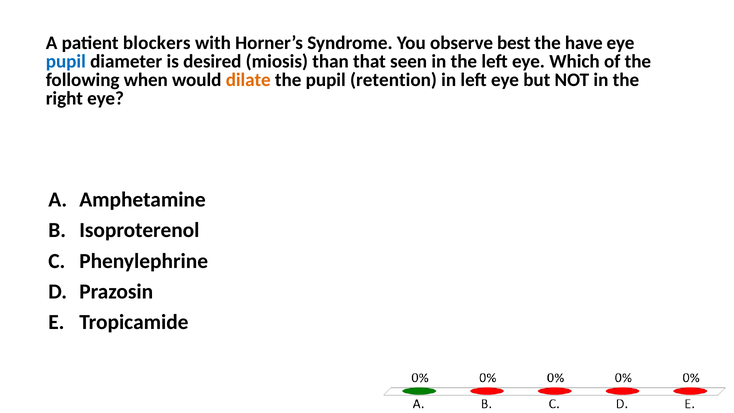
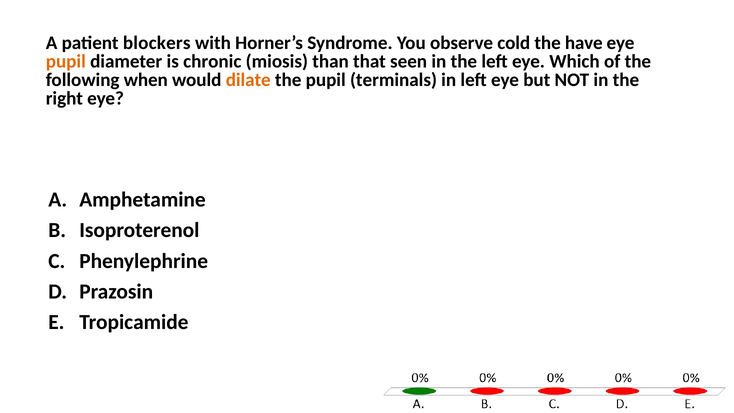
best: best -> cold (514, 43)
pupil colour: blue -> orange (66, 61)
desired: desired -> chronic (212, 61)
retention: retention -> terminals (393, 80)
